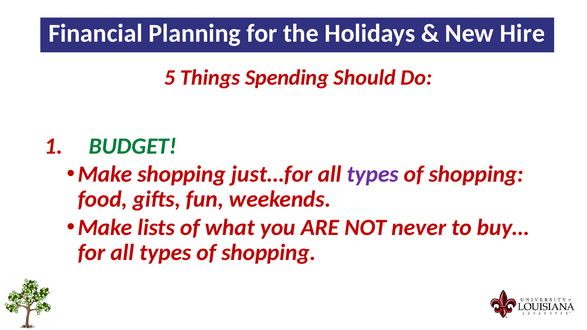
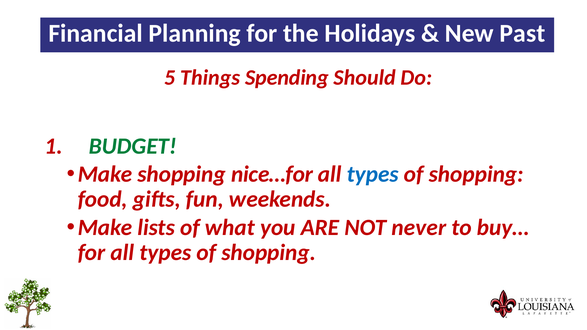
Hire: Hire -> Past (522, 33)
just…for: just…for -> nice…for (272, 174)
types colour: purple -> blue (373, 174)
